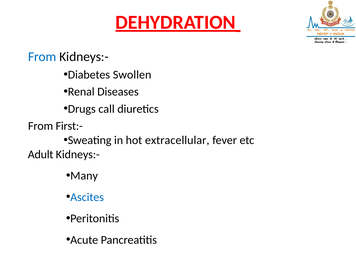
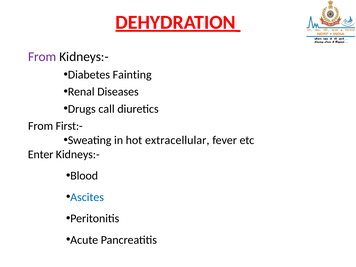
From colour: blue -> purple (42, 57)
Swollen: Swollen -> Fainting (132, 75)
Adult: Adult -> Enter (41, 154)
Many: Many -> Blood (84, 176)
